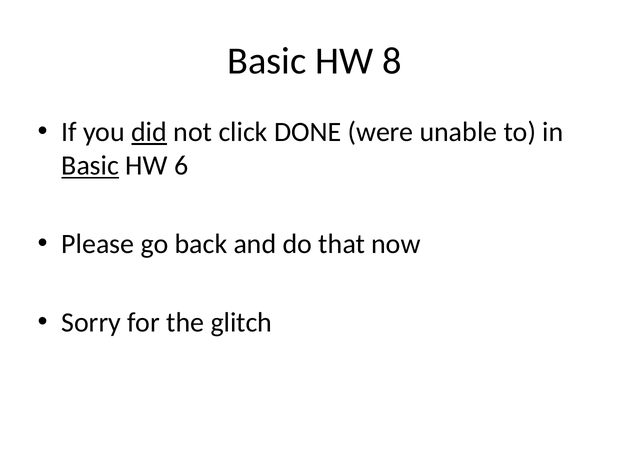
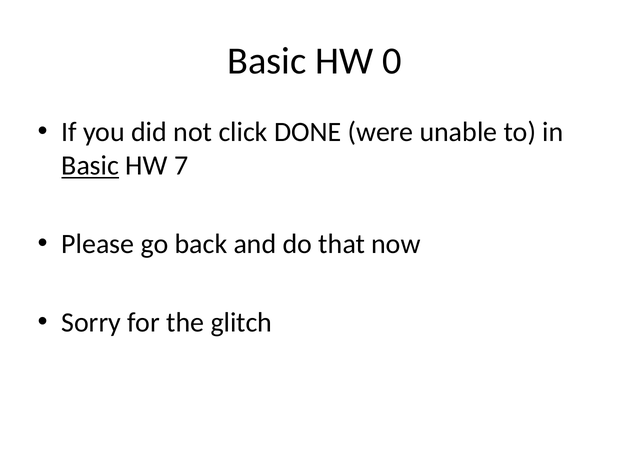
8: 8 -> 0 (392, 61)
did underline: present -> none (149, 132)
6: 6 -> 7 (181, 166)
